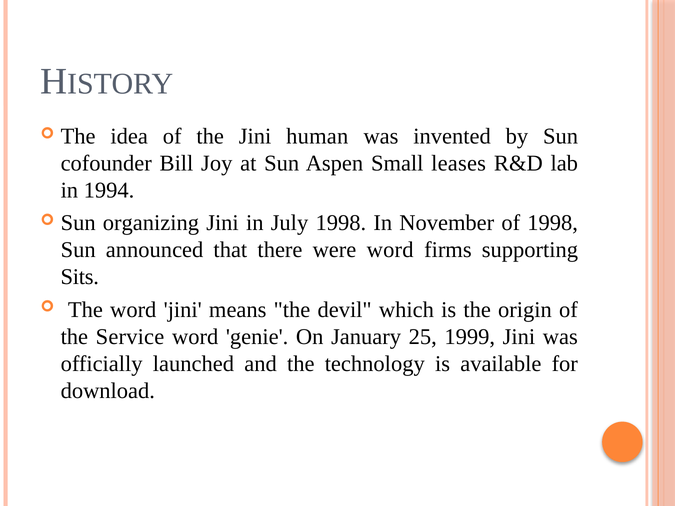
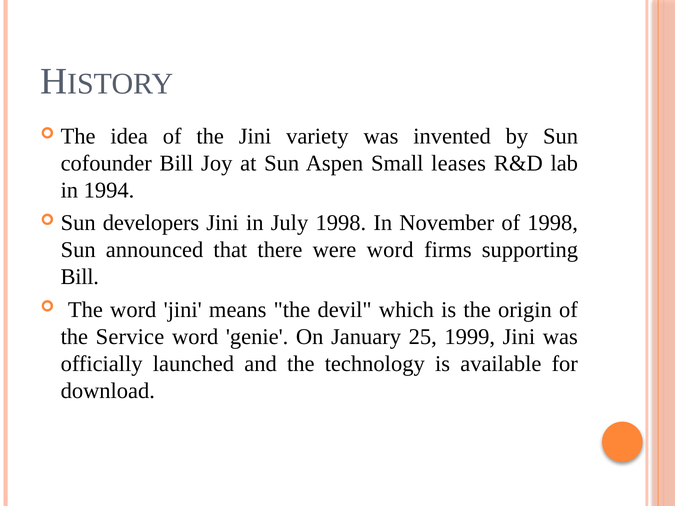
human: human -> variety (317, 137)
organizing: organizing -> developers (151, 223)
Sits: Sits -> Bill (80, 277)
